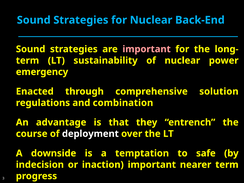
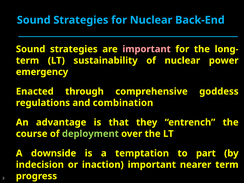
solution: solution -> goddess (219, 91)
deployment colour: white -> light green (90, 134)
safe: safe -> part (206, 153)
